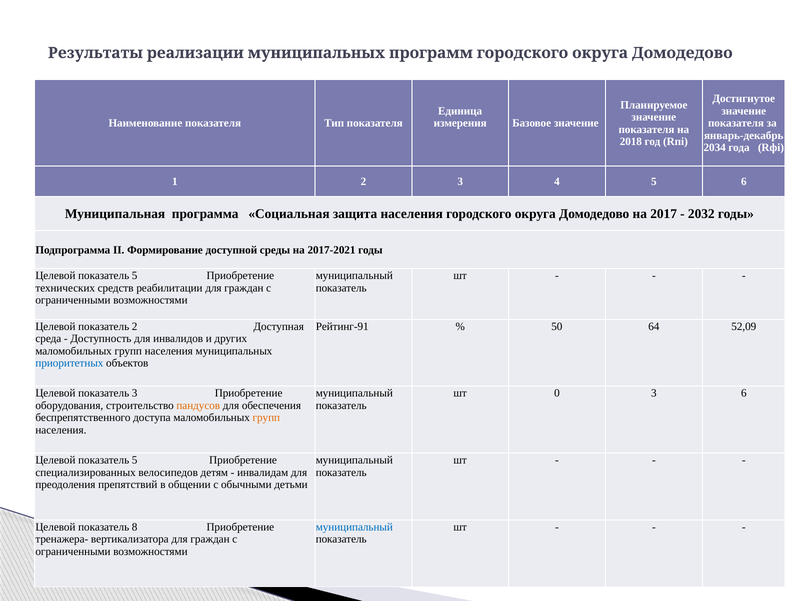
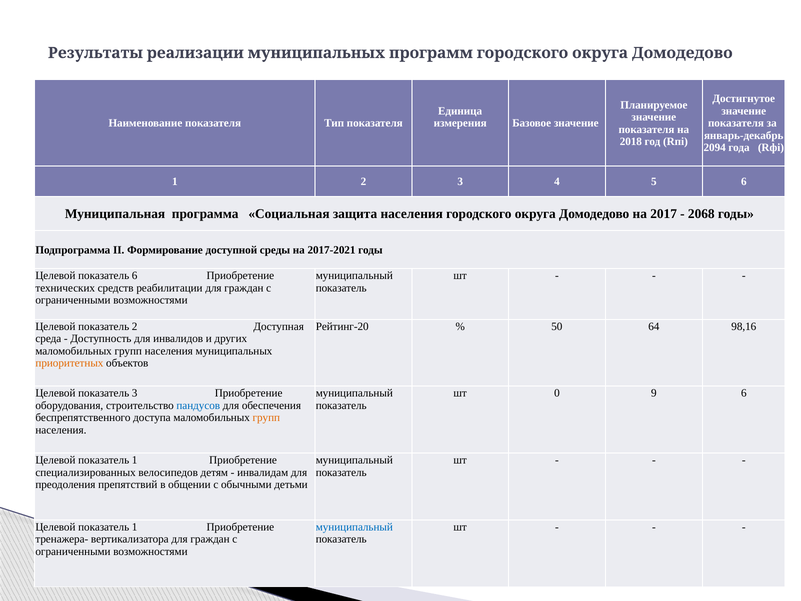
2034: 2034 -> 2094 (715, 148)
2032: 2032 -> 2068 (701, 214)
5: 5 -> 6 (135, 276)
Рейтинг-91: Рейтинг-91 -> Рейтинг-20 (342, 326)
52,09: 52,09 -> 98,16 (744, 326)
приоритетных colour: blue -> orange (69, 363)
0 3: 3 -> 9 (654, 393)
пандусов colour: orange -> blue (198, 405)
5: 5 -> 1 (135, 460)
8: 8 -> 1 (135, 527)
